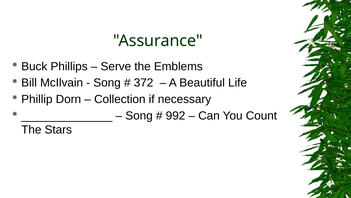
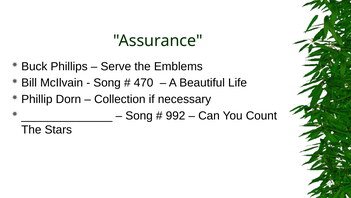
372: 372 -> 470 (144, 83)
